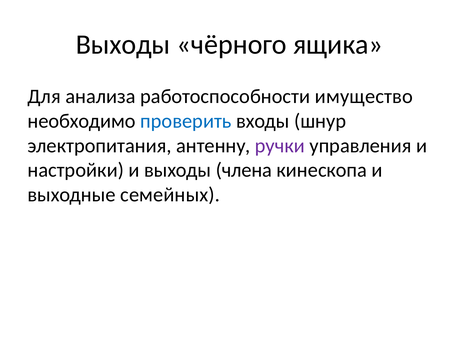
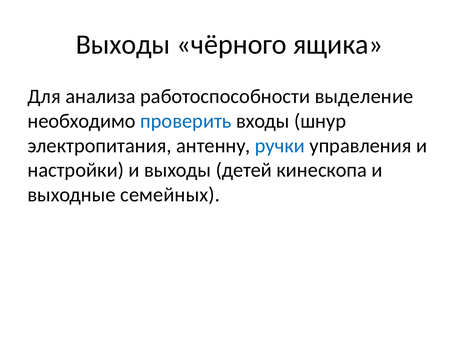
имущество: имущество -> выделение (364, 96)
ручки colour: purple -> blue (280, 145)
члена: члена -> детей (244, 170)
